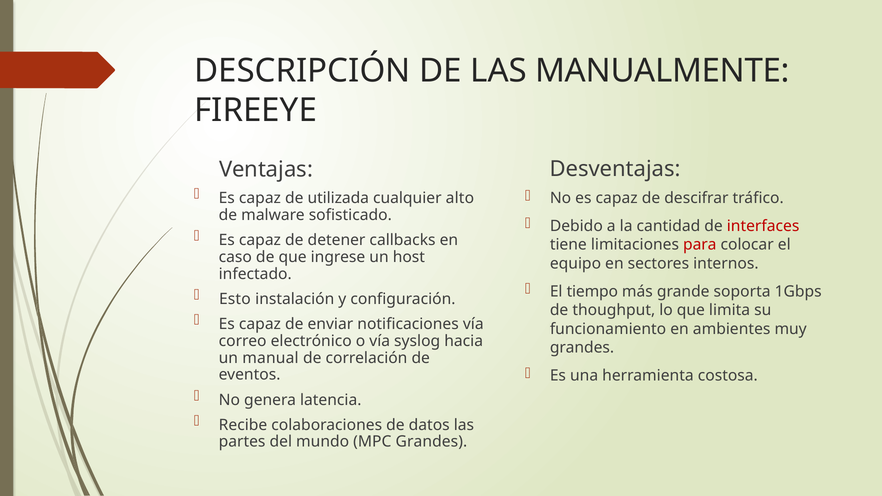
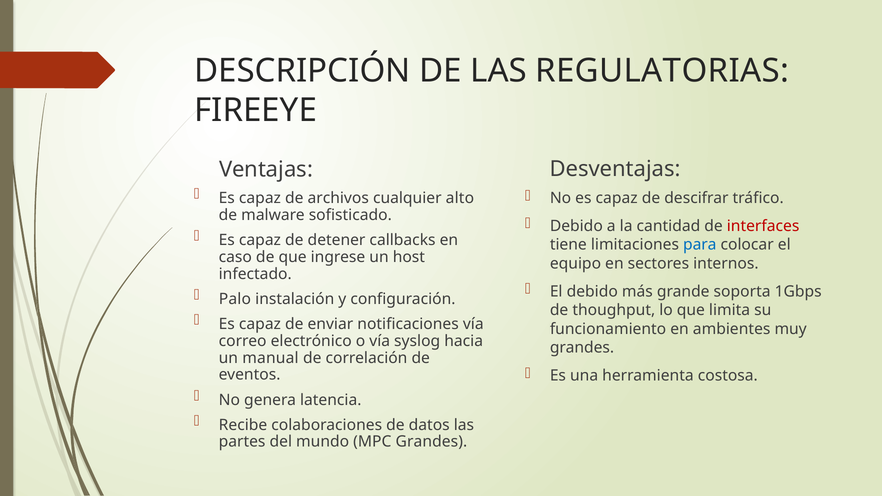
MANUALMENTE: MANUALMENTE -> REGULATORIAS (662, 71)
utilizada: utilizada -> archivos (338, 198)
para colour: red -> blue (700, 245)
El tiempo: tiempo -> debido (592, 291)
Esto: Esto -> Palo (235, 299)
